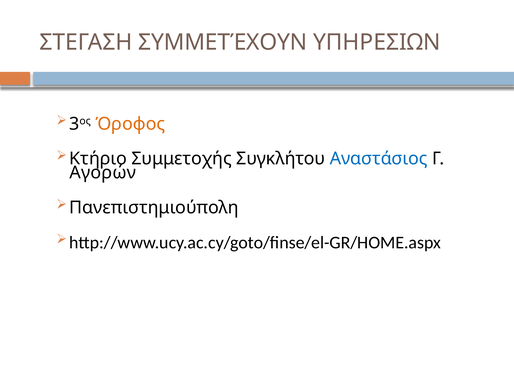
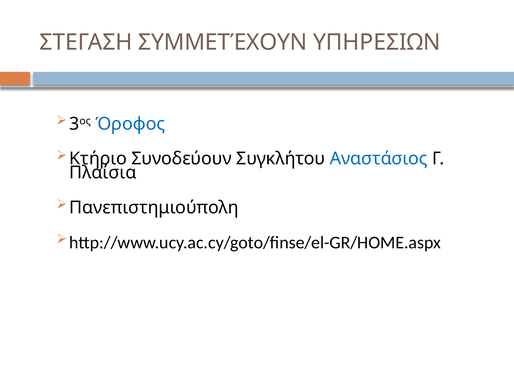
Όροφος colour: orange -> blue (130, 124)
Συμμετοχής: Συμμετοχής -> Συνοδεύουν (182, 159)
Αγορών: Αγορών -> Πλαίσια (103, 173)
